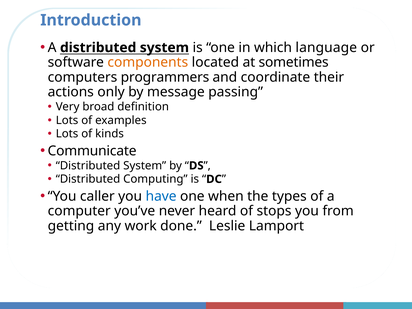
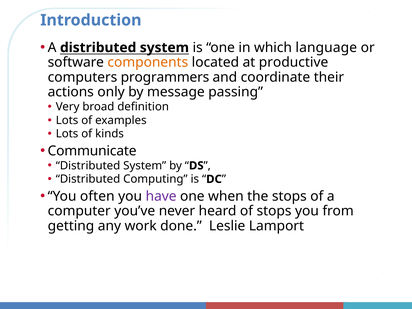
sometimes: sometimes -> productive (294, 62)
caller: caller -> often (97, 196)
have colour: blue -> purple (161, 196)
the types: types -> stops (289, 196)
